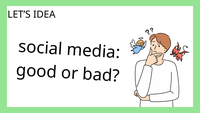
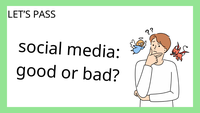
IDEA: IDEA -> PASS (44, 14)
